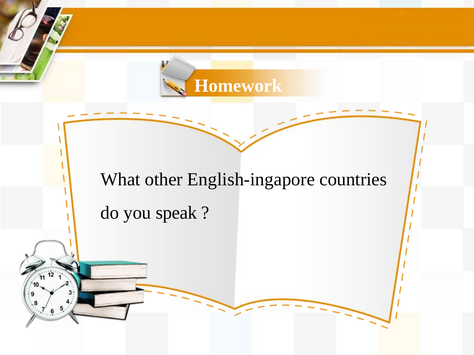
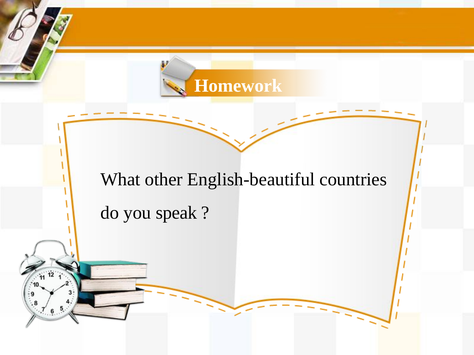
English-ingapore: English-ingapore -> English-beautiful (251, 180)
